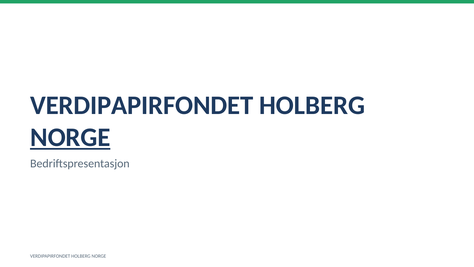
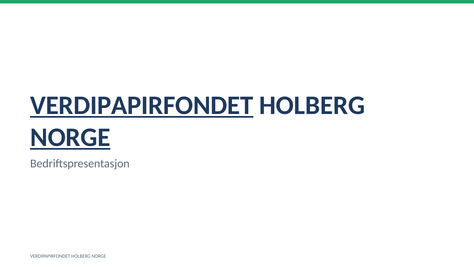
VERDIPAPIRFONDET underline: none -> present (142, 105)
